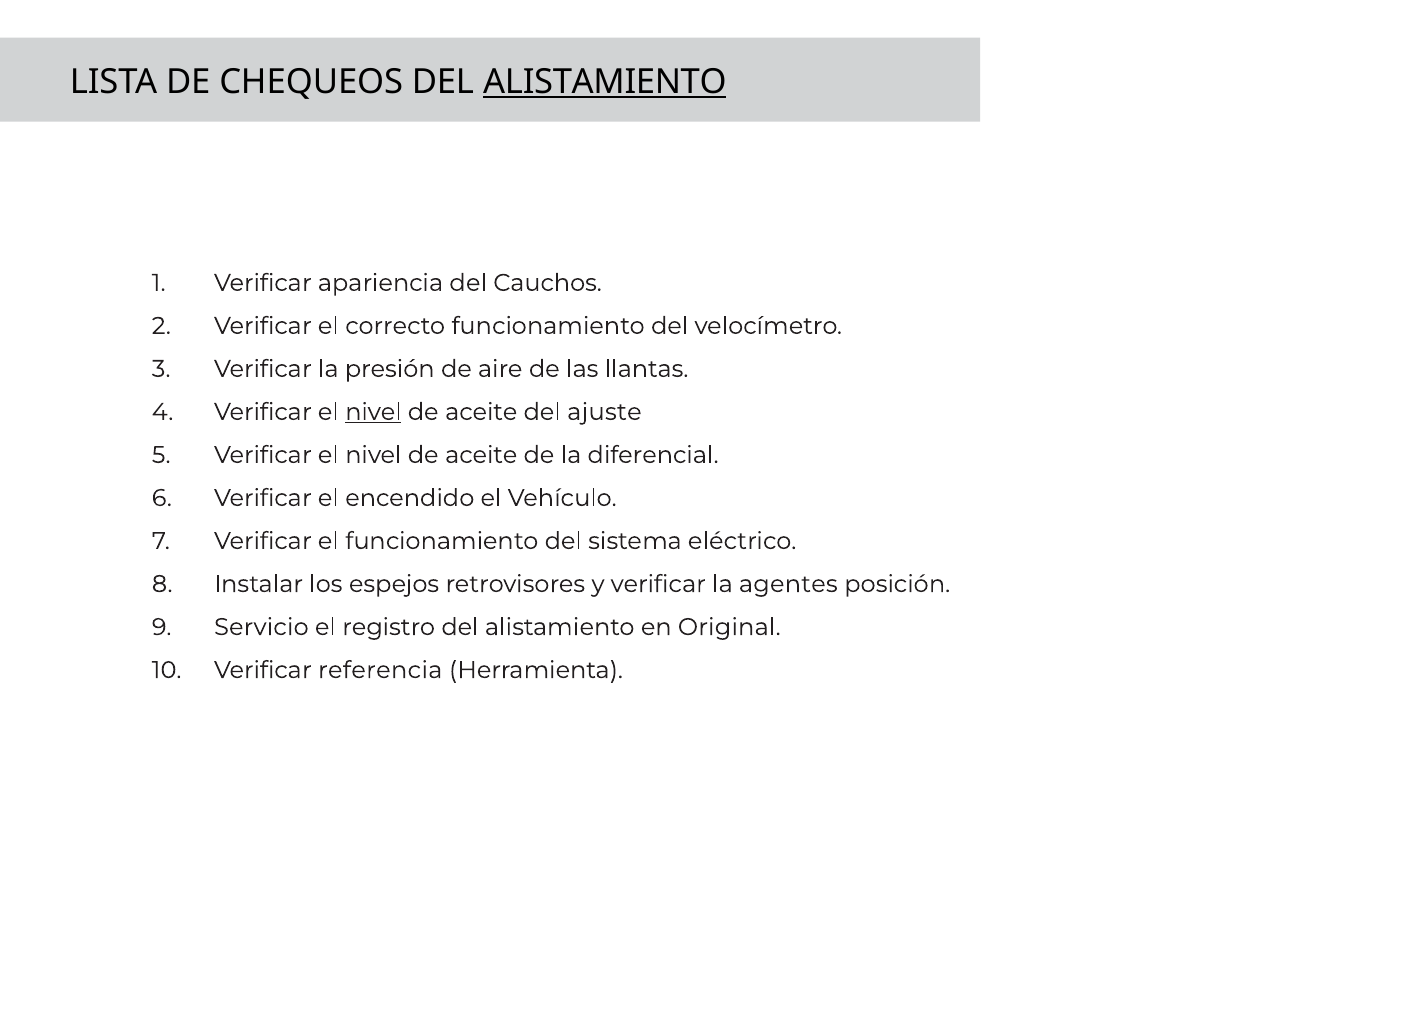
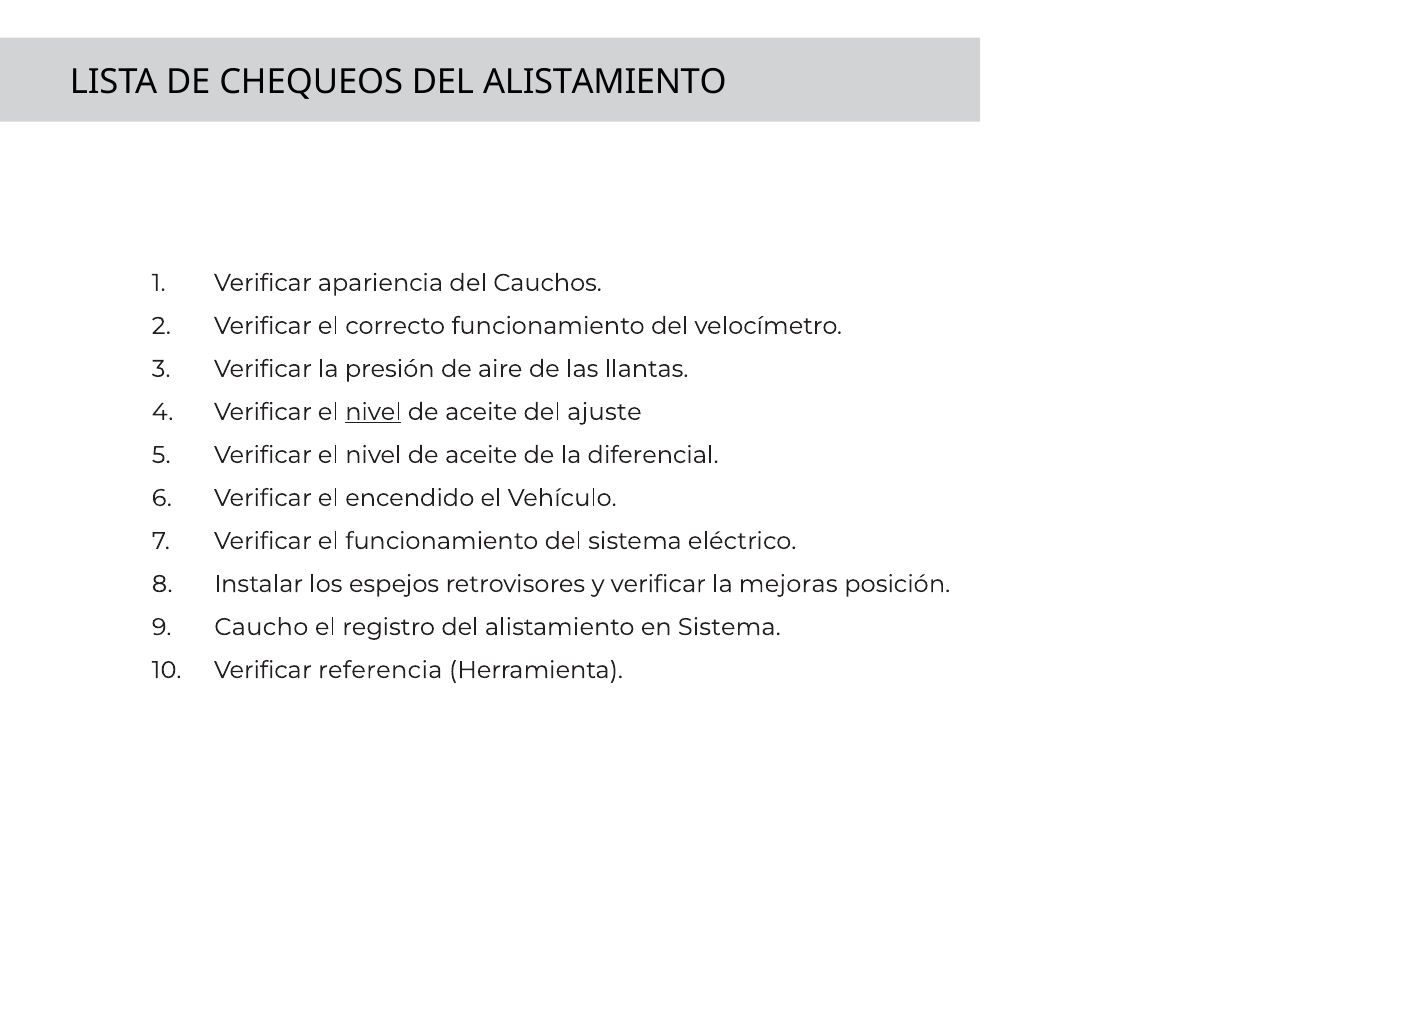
ALISTAMIENTO underline: present -> none (605, 82)
agentes: agentes -> mejoras (788, 584)
Servicio: Servicio -> Caucho (261, 627)
en Original: Original -> Sistema (729, 627)
